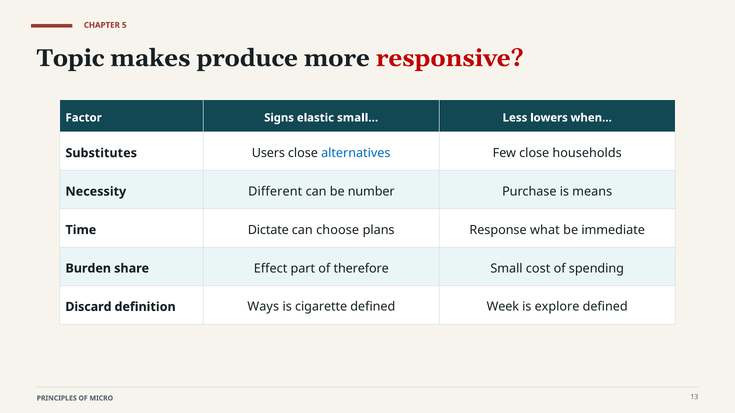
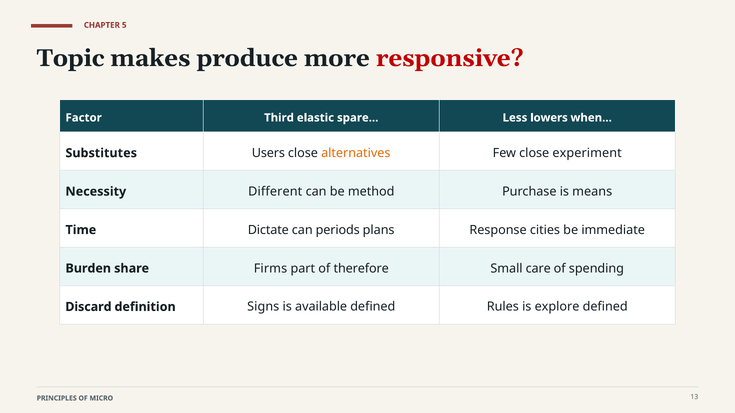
Signs: Signs -> Third (279, 118)
elastic small: small -> spare (358, 118)
alternatives colour: blue -> orange (356, 153)
households: households -> experiment (587, 153)
number: number -> method (371, 192)
choose: choose -> periods (338, 230)
what: what -> cities (545, 230)
Effect: Effect -> Firms (271, 269)
cost: cost -> care (538, 269)
Ways: Ways -> Signs (263, 307)
cigarette: cigarette -> available (321, 307)
Week: Week -> Rules (503, 307)
